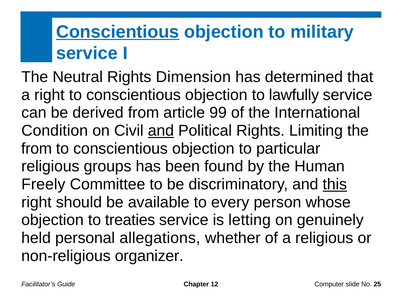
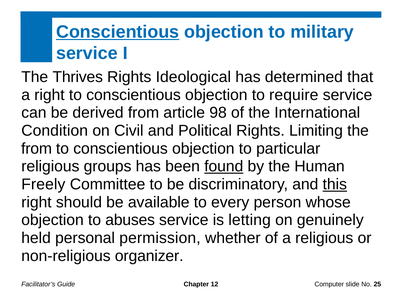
Neutral: Neutral -> Thrives (78, 77)
Dimension: Dimension -> Ideological (193, 77)
lawfully: lawfully -> require (294, 95)
99: 99 -> 98 (218, 113)
and underline: present -> none (161, 130)
found underline: none -> present (224, 166)
treaties: treaties -> abuses (130, 220)
allegations: allegations -> permission (160, 238)
